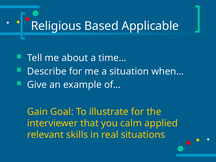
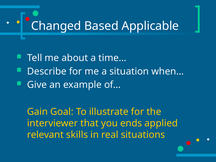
Religious: Religious -> Changed (56, 26)
calm: calm -> ends (131, 123)
